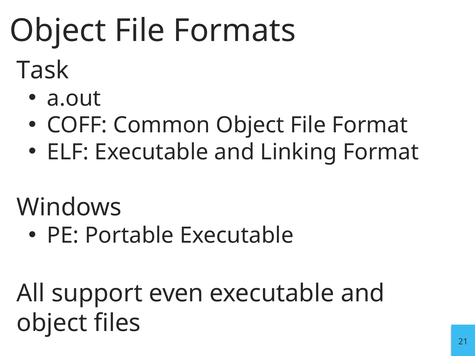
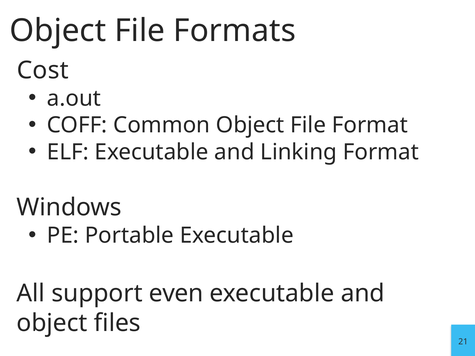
Task: Task -> Cost (43, 70)
